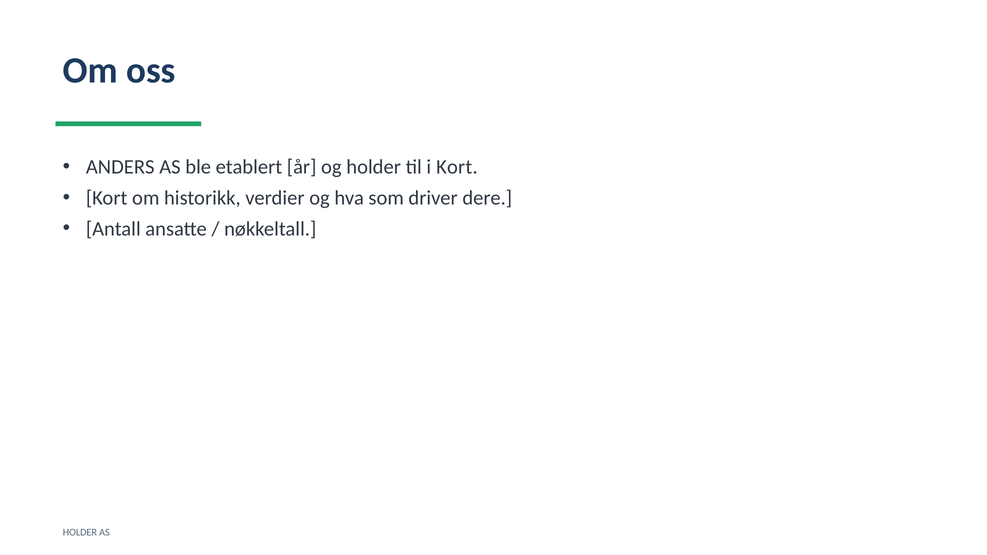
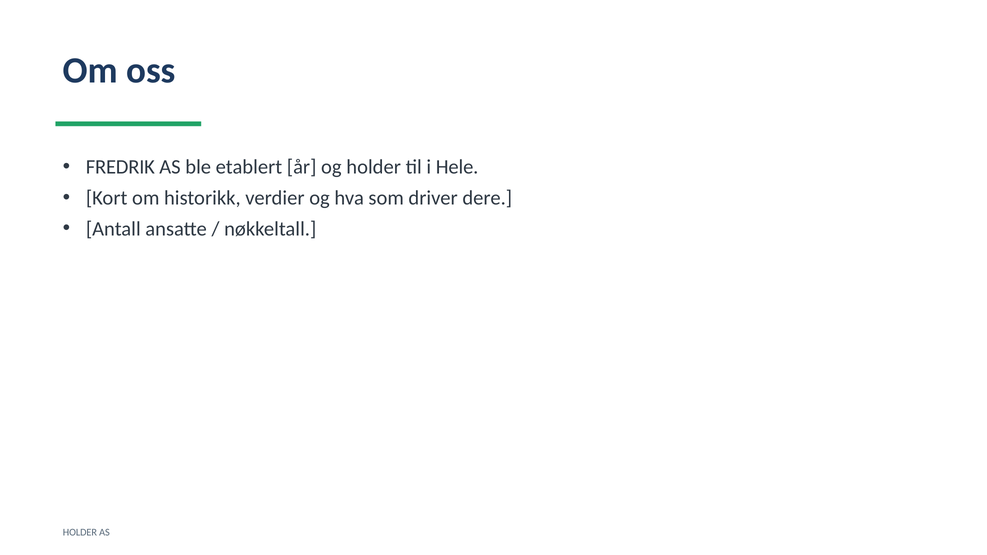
ANDERS: ANDERS -> FREDRIK (120, 167)
i Kort: Kort -> Hele (457, 167)
